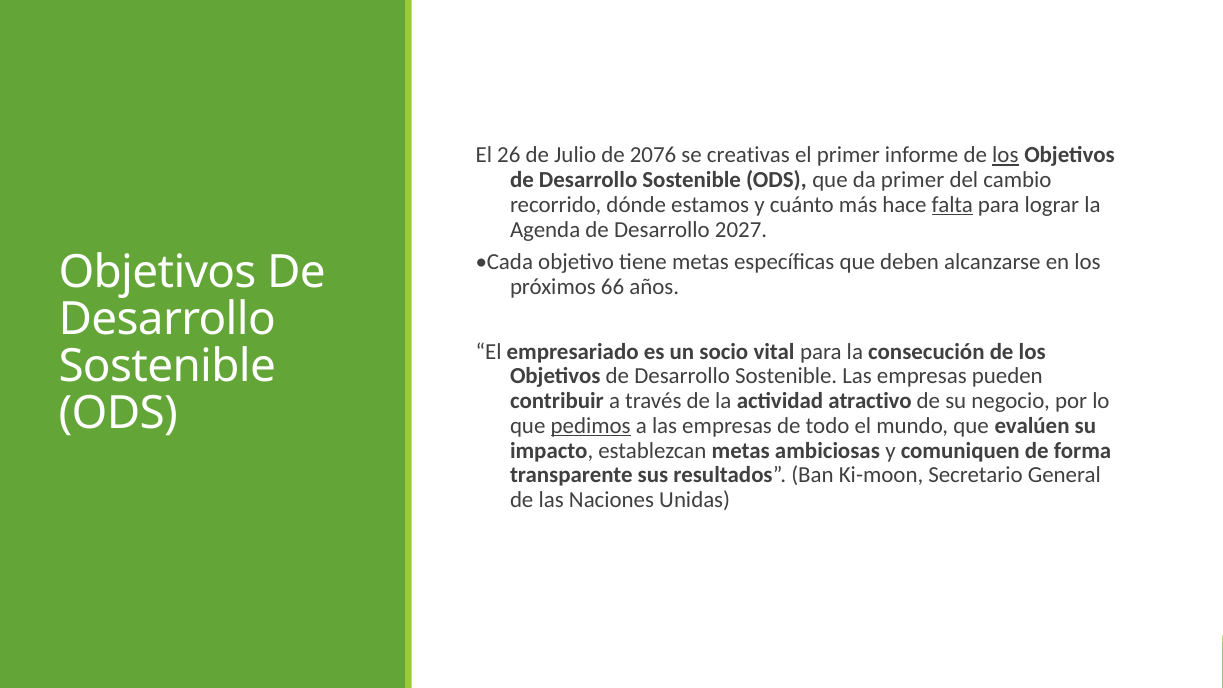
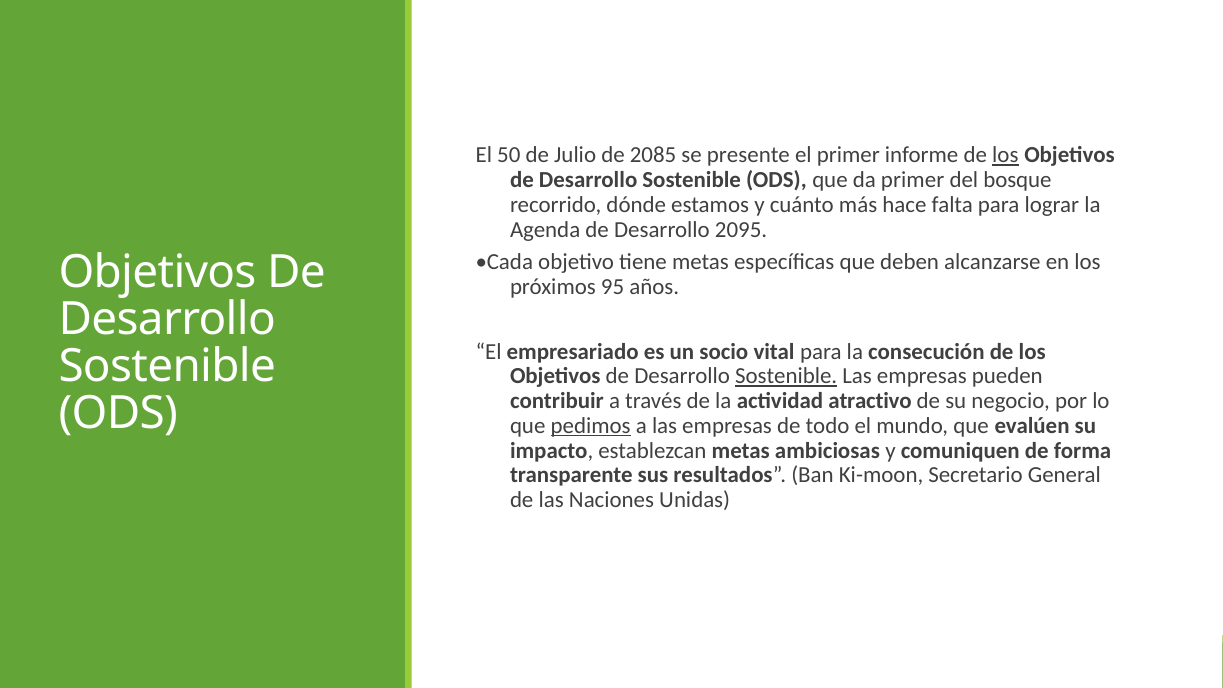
26: 26 -> 50 (509, 155)
2076: 2076 -> 2085 (653, 155)
creativas: creativas -> presente (748, 155)
cambio: cambio -> bosque (1017, 180)
falta underline: present -> none (952, 205)
2027: 2027 -> 2095 (741, 229)
66: 66 -> 95 (613, 287)
Sostenible underline: none -> present (786, 376)
